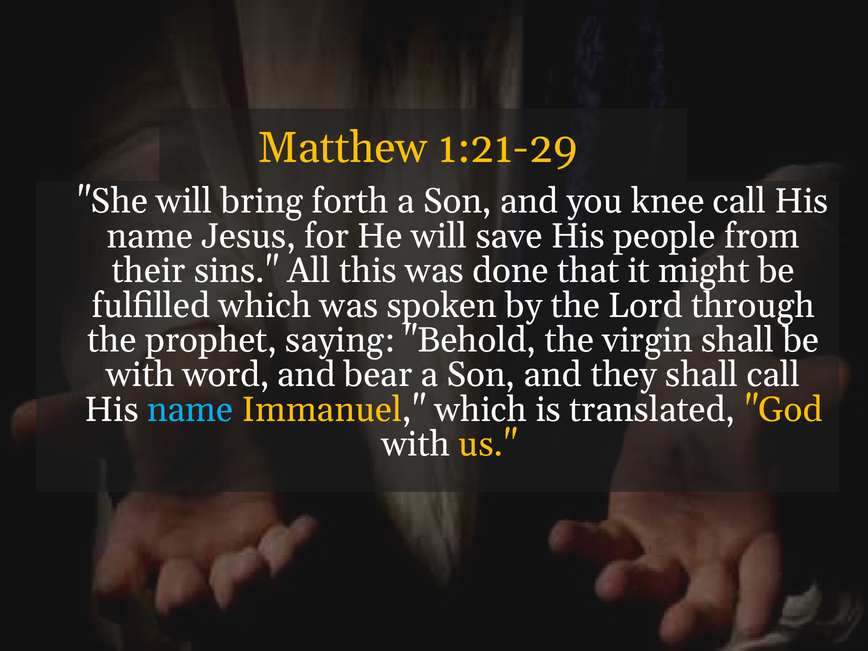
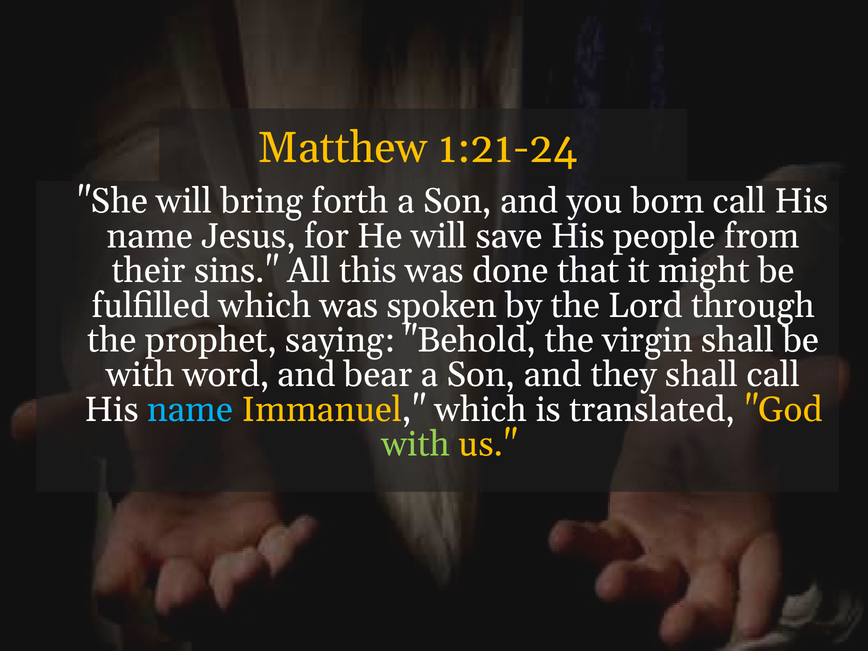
1:21-29: 1:21-29 -> 1:21-24 (508, 148)
knee: knee -> born (668, 201)
with colour: white -> light green (416, 444)
